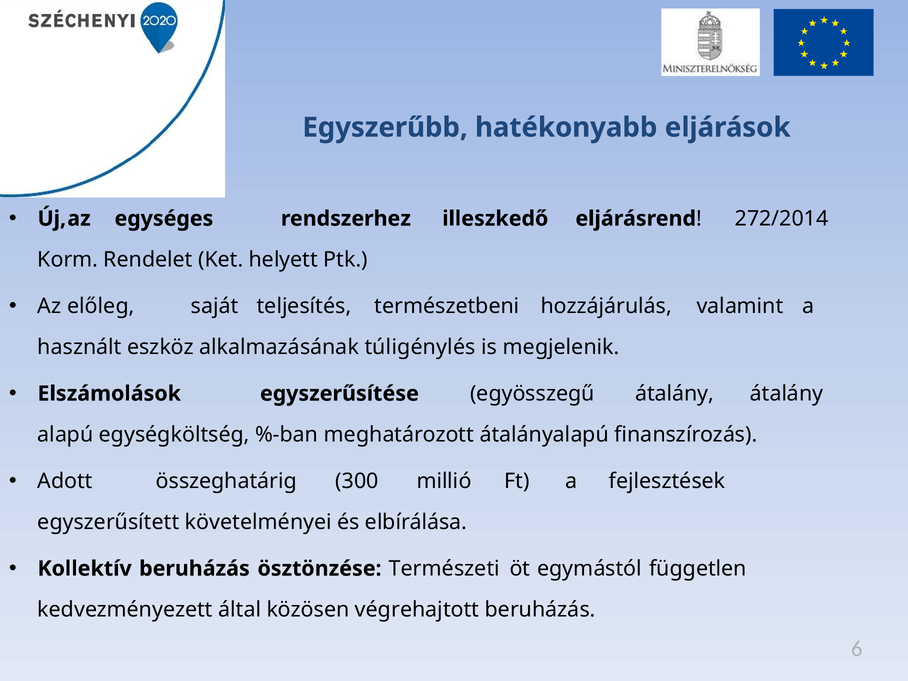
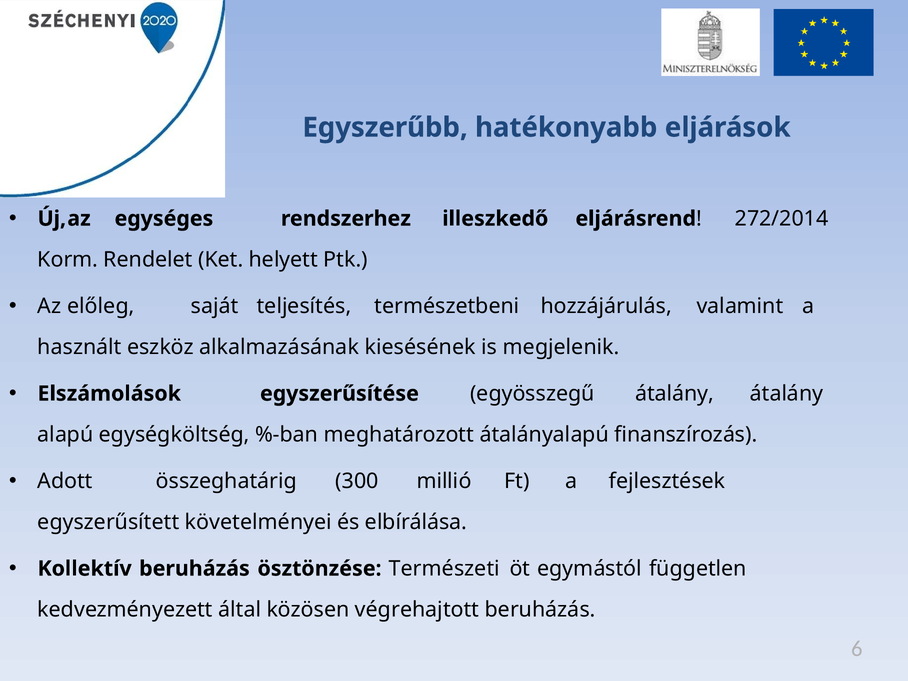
túligénylés: túligénylés -> kiesésének (420, 347)
